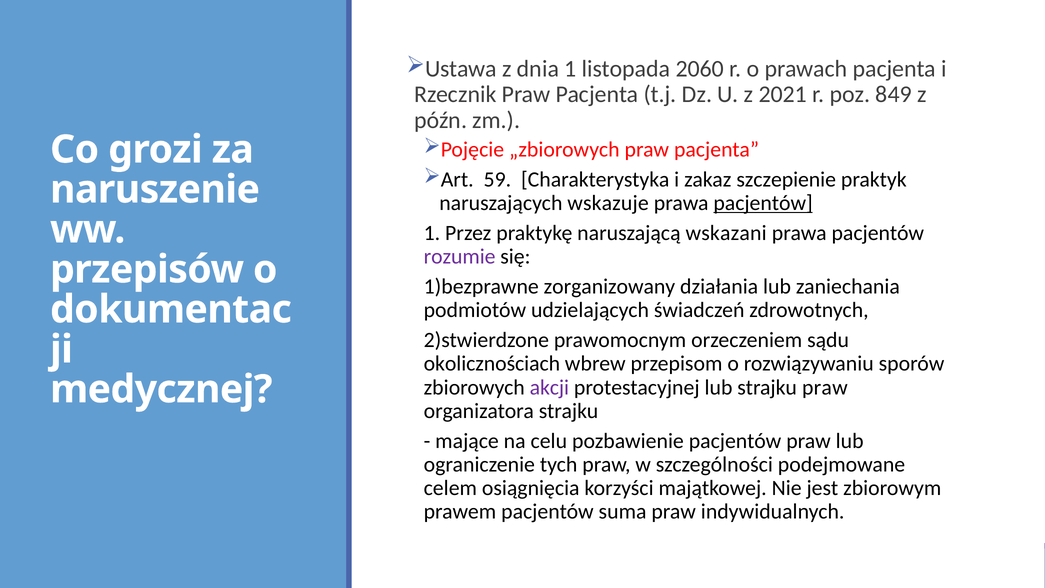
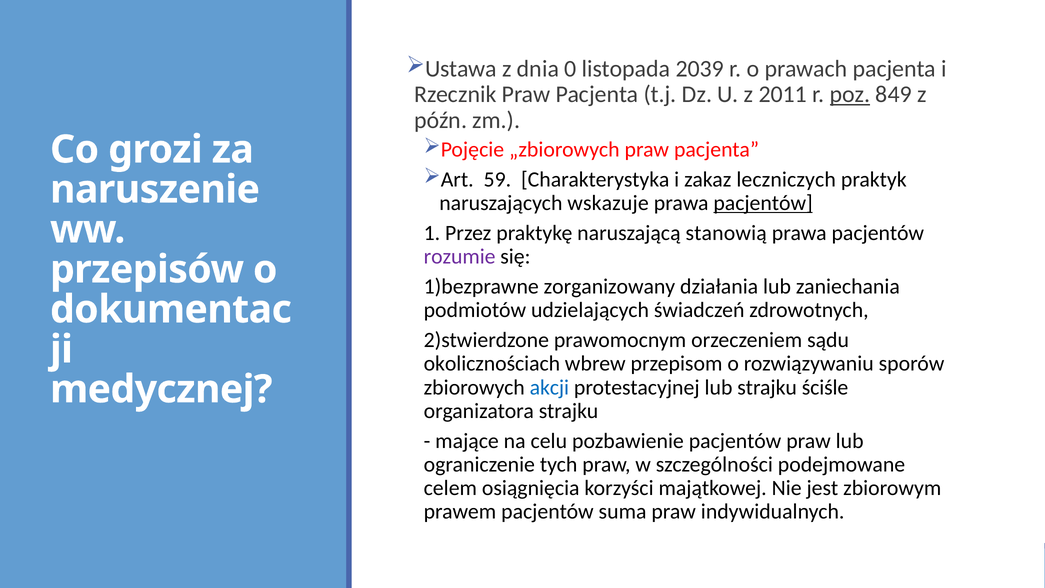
dnia 1: 1 -> 0 (570, 69)
2060: 2060 -> 2039 (700, 69)
2021: 2021 -> 2011 (783, 94)
poz underline: none -> present (850, 94)
szczepienie: szczepienie -> leczniczych (786, 179)
wskazani: wskazani -> stanowią (726, 233)
akcji colour: purple -> blue (549, 387)
strajku praw: praw -> ściśle (825, 387)
